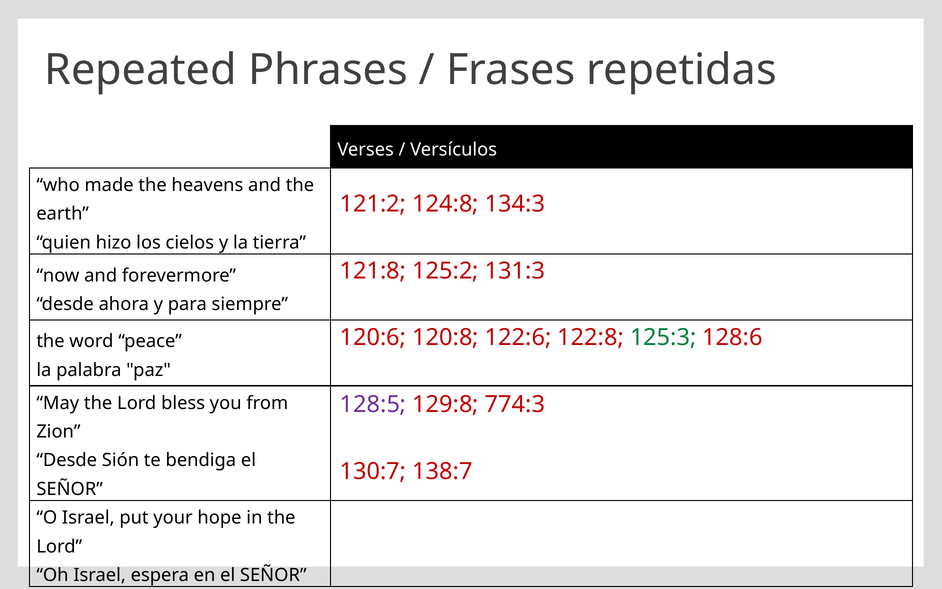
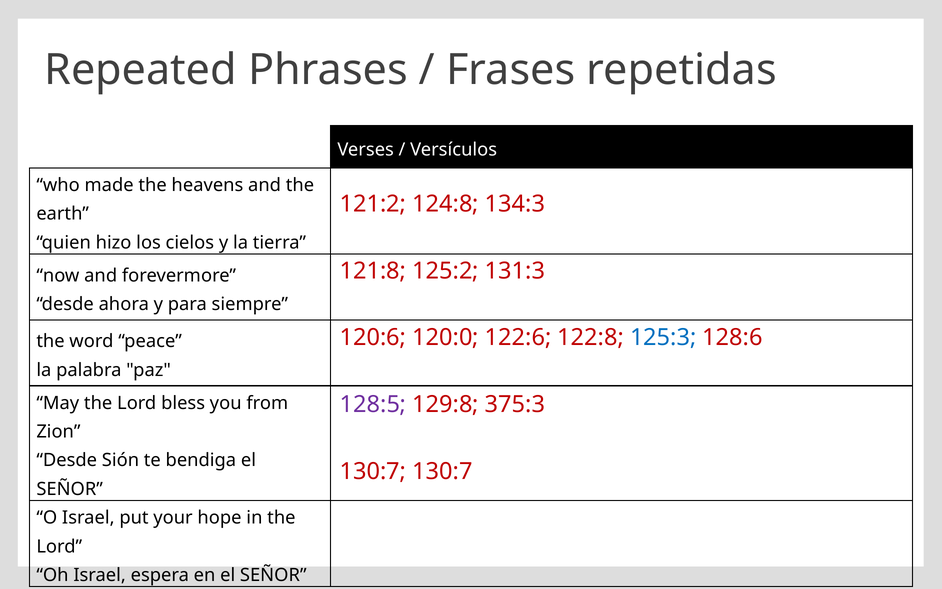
120:8: 120:8 -> 120:0 (446, 337)
125:3 colour: green -> blue (663, 337)
774:3: 774:3 -> 375:3 (515, 404)
130:7 138:7: 138:7 -> 130:7 (442, 471)
